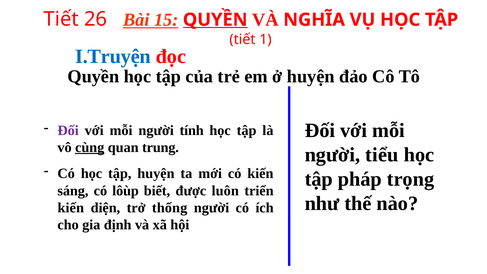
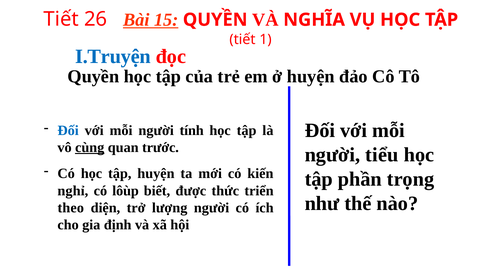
QUYỀN underline: present -> none (215, 20)
Đối colour: purple -> blue (68, 130)
trung: trung -> trước (160, 147)
pháp: pháp -> phần (360, 179)
sáng: sáng -> nghỉ (73, 191)
luôn: luôn -> thức (225, 191)
kiến: kiến -> theo (71, 208)
thống: thống -> lượng (170, 208)
